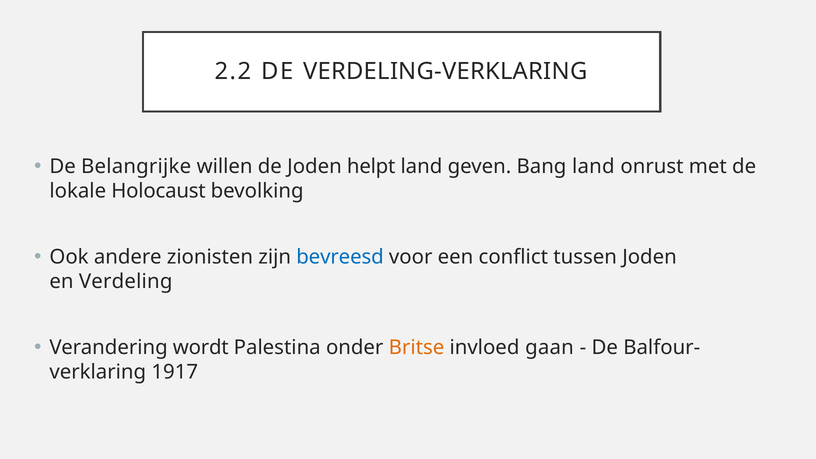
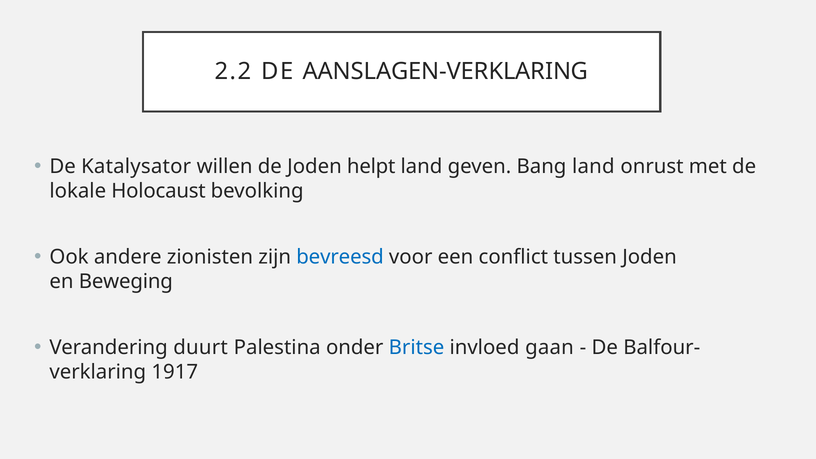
VERDELING-VERKLARING: VERDELING-VERKLARING -> AANSLAGEN-VERKLARING (446, 71)
Belangrijke: Belangrijke -> Katalysator (136, 167)
Verdeling: Verdeling -> Beweging (126, 281)
wordt: wordt -> duurt (201, 347)
Britse colour: orange -> blue (417, 347)
